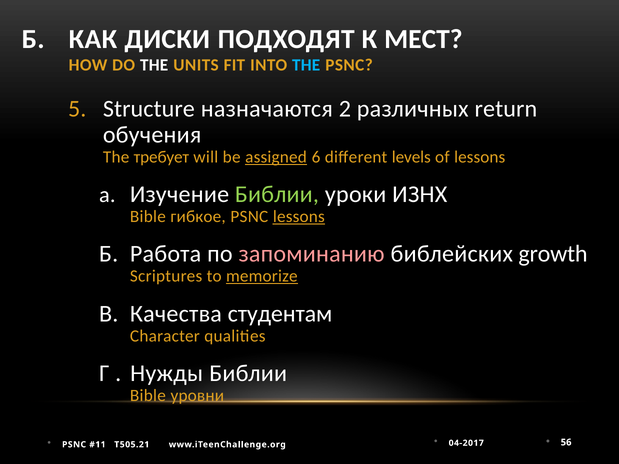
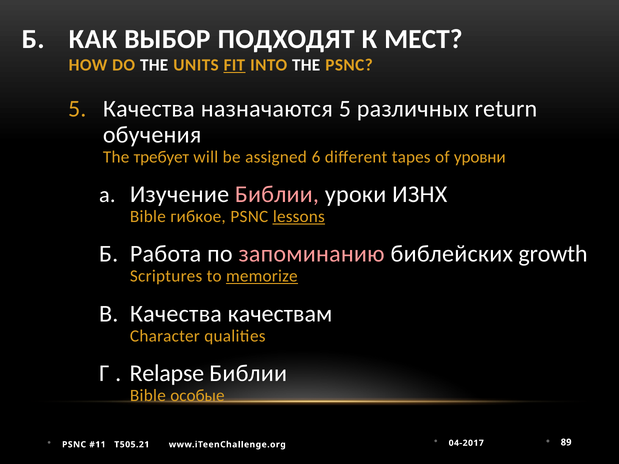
ДИСКИ: ДИСКИ -> ВЫБОР (167, 39)
FIT underline: none -> present (234, 65)
THE colour: light blue -> white (306, 65)
Structure: Structure -> Качества (149, 109)
назначаются 2: 2 -> 5 (345, 109)
assigned underline: present -> none (276, 157)
levels: levels -> tapes (411, 157)
of lessons: lessons -> уровни (480, 157)
Библии colour: light green -> pink (277, 194)
студентам: студентам -> качествам (280, 314)
Нужды: Нужды -> Relapse (167, 373)
уровни: уровни -> особые (197, 396)
56: 56 -> 89 (566, 443)
